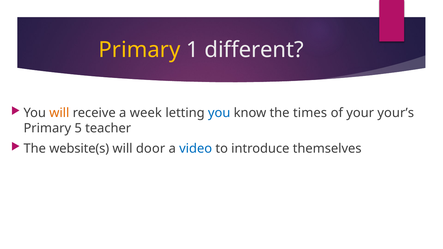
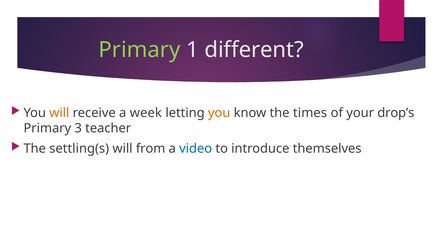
Primary colour: yellow -> light green (139, 50)
you colour: blue -> orange (219, 113)
your’s: your’s -> drop’s (396, 113)
5: 5 -> 3 (78, 128)
website(s: website(s -> settling(s (79, 149)
door: door -> from (151, 149)
